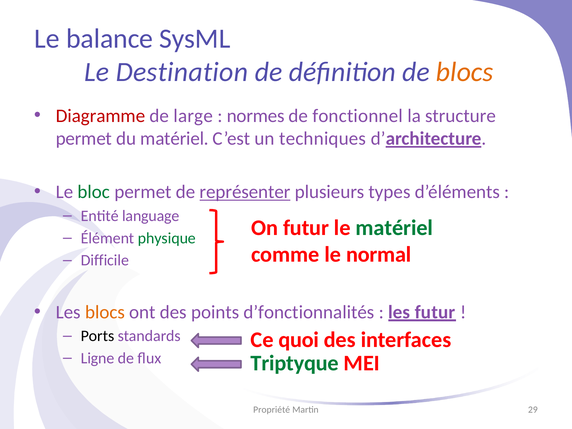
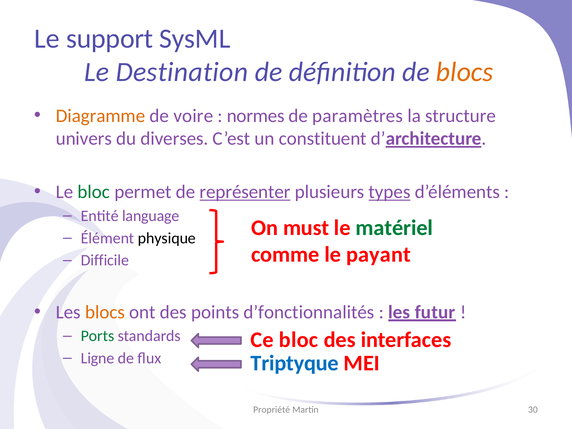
balance: balance -> support (110, 39)
Diagramme colour: red -> orange (101, 116)
large: large -> voire (193, 116)
fonctionnel: fonctionnel -> paramètres (358, 116)
permet: permet -> univers (84, 139)
du matériel: matériel -> diverses (174, 139)
techniques: techniques -> constituent (323, 139)
types underline: none -> present (389, 192)
On futur: futur -> must (306, 228)
physique colour: green -> black (167, 238)
normal: normal -> payant (378, 255)
Ports colour: black -> green (98, 336)
Ce quoi: quoi -> bloc (299, 340)
Triptyque colour: green -> blue (295, 363)
29: 29 -> 30 (533, 410)
